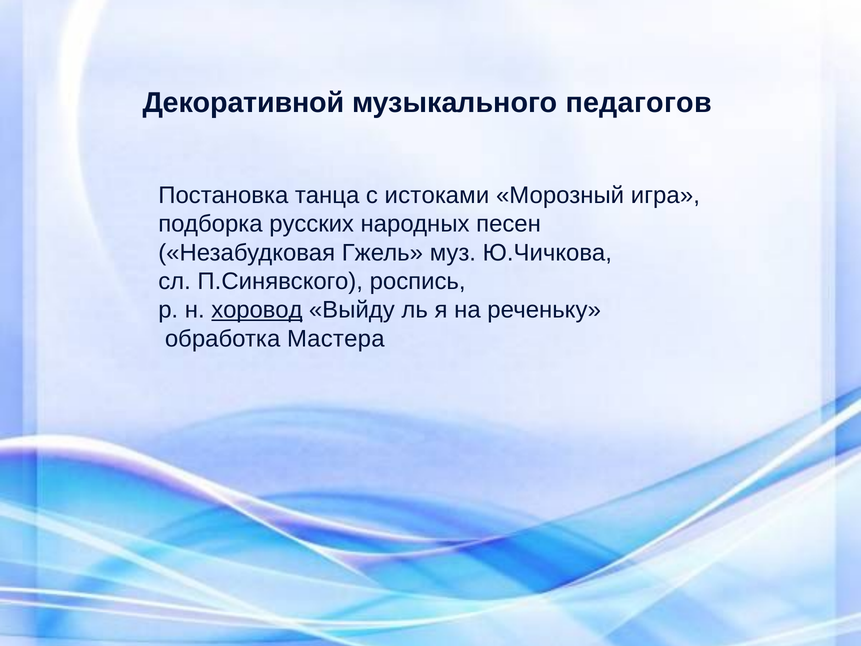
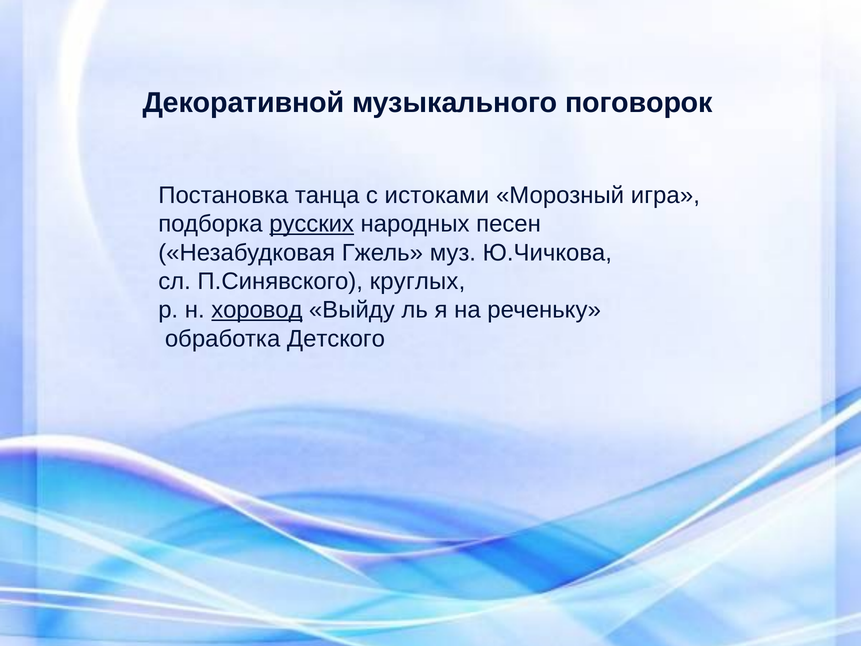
педагогов: педагогов -> поговорок (639, 103)
русских underline: none -> present (312, 224)
роспись: роспись -> круглых (417, 281)
Мастера: Мастера -> Детского (336, 339)
